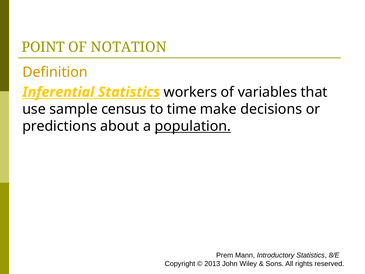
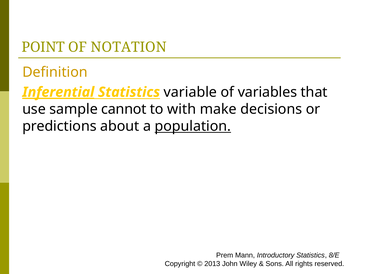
Inferential underline: none -> present (58, 92)
workers: workers -> variable (190, 92)
census: census -> cannot (124, 109)
time: time -> with (182, 109)
